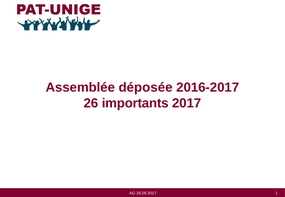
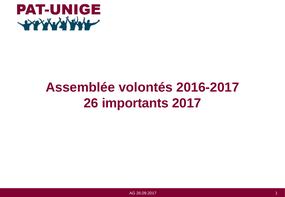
déposée: déposée -> volontés (146, 88)
